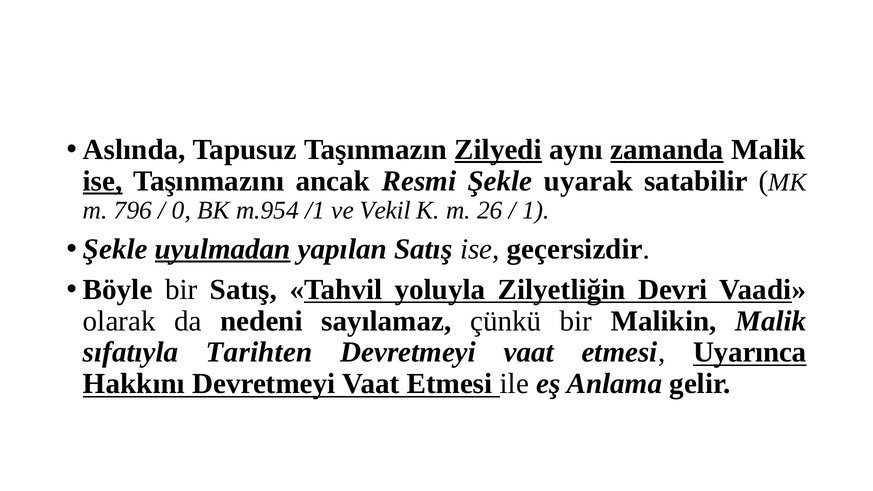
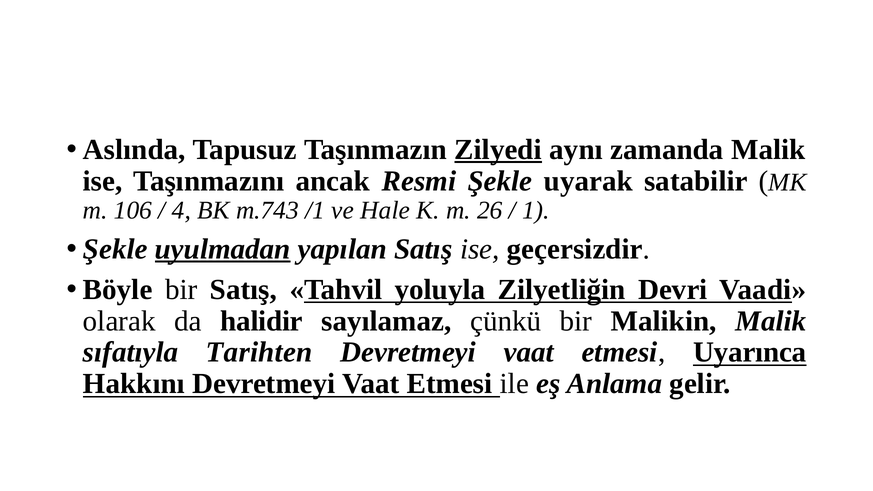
zamanda underline: present -> none (667, 150)
ise underline: present -> none (103, 181)
796: 796 -> 106 (133, 210)
0: 0 -> 4 (181, 210)
m.954: m.954 -> m.743 (267, 210)
Vekil: Vekil -> Hale (385, 210)
nedeni: nedeni -> halidir (262, 321)
